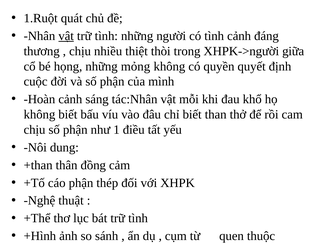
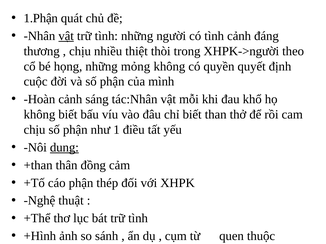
1.Ruột: 1.Ruột -> 1.Phận (41, 18)
giữa: giữa -> theo (293, 51)
dung underline: none -> present (64, 148)
